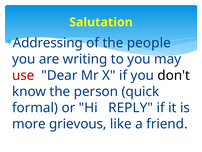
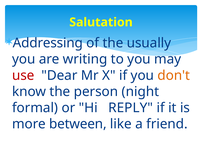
people: people -> usually (149, 43)
don't colour: black -> orange (174, 75)
quick: quick -> night (140, 91)
grievous: grievous -> between (78, 124)
